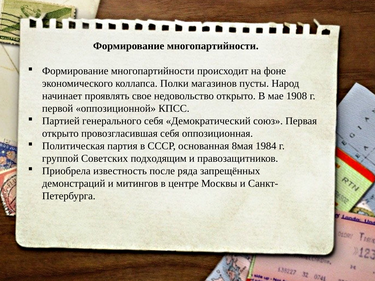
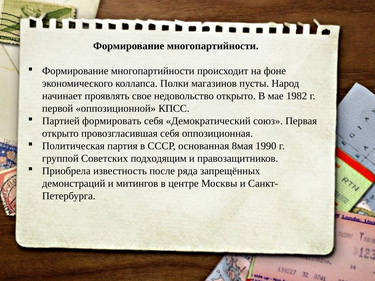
1908: 1908 -> 1982 (297, 96)
генерального: генерального -> формировать (112, 121)
1984: 1984 -> 1990 (266, 146)
